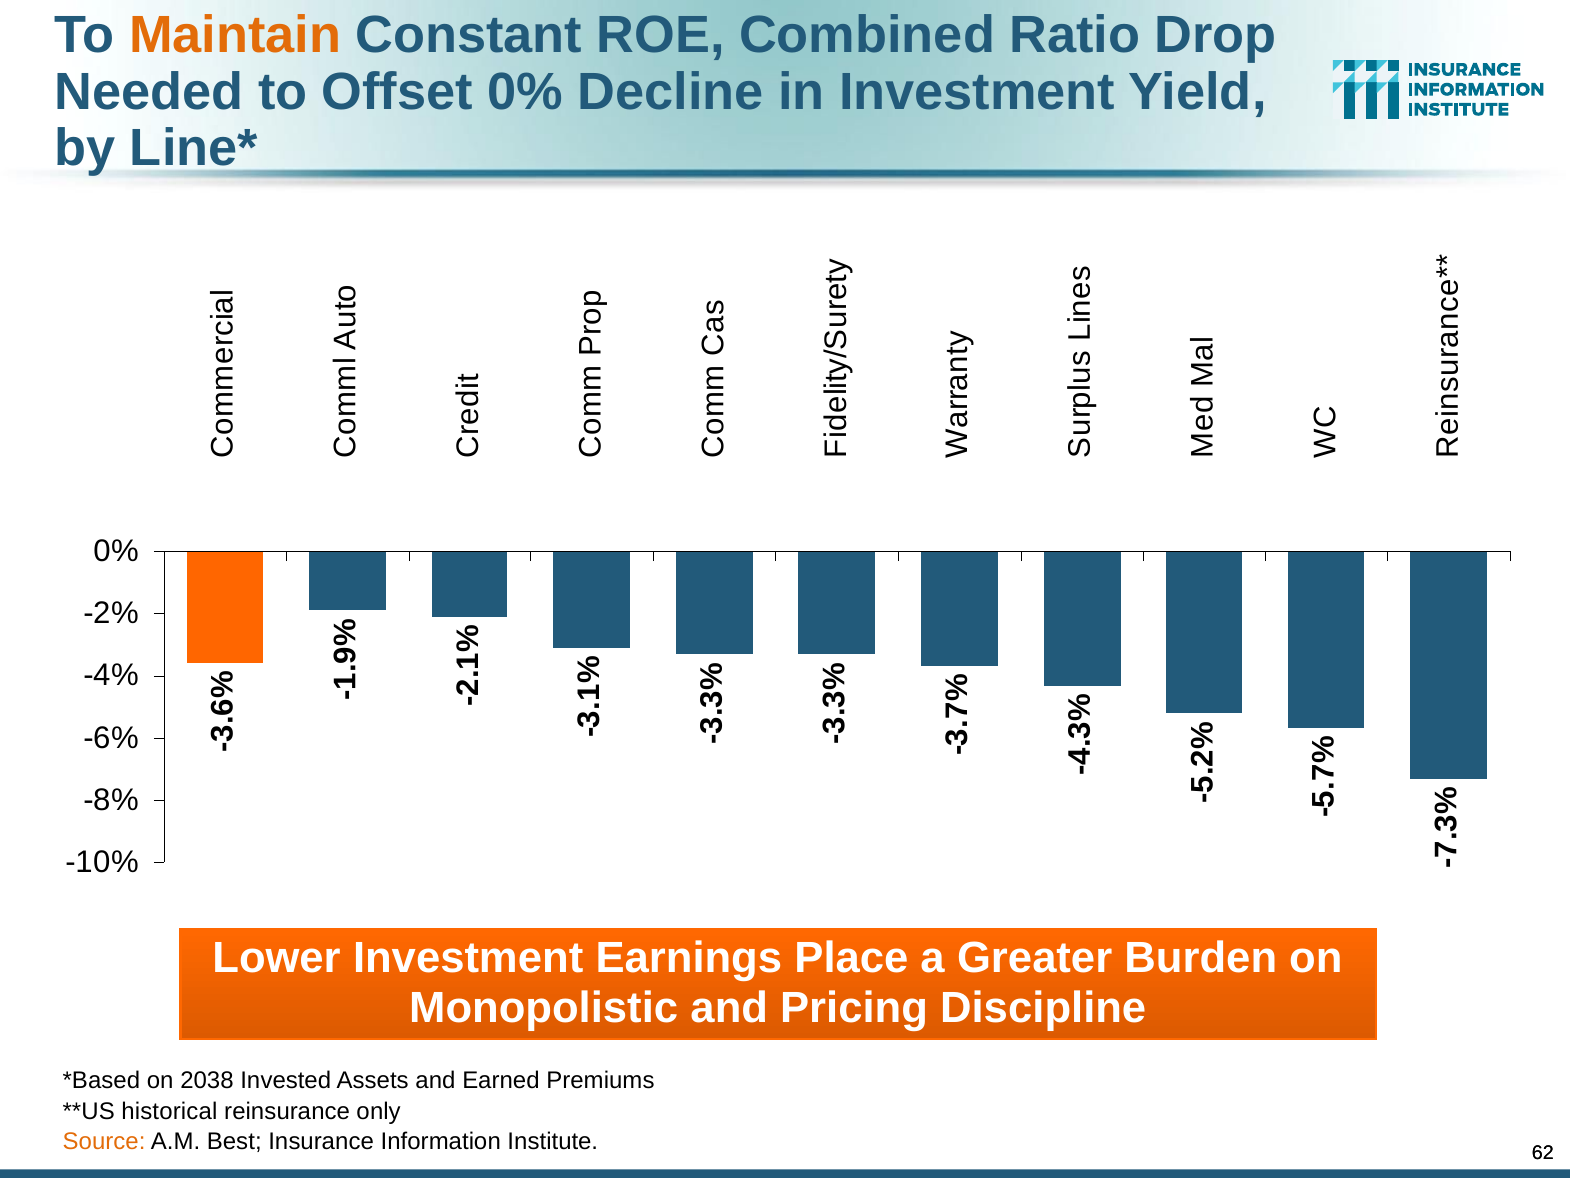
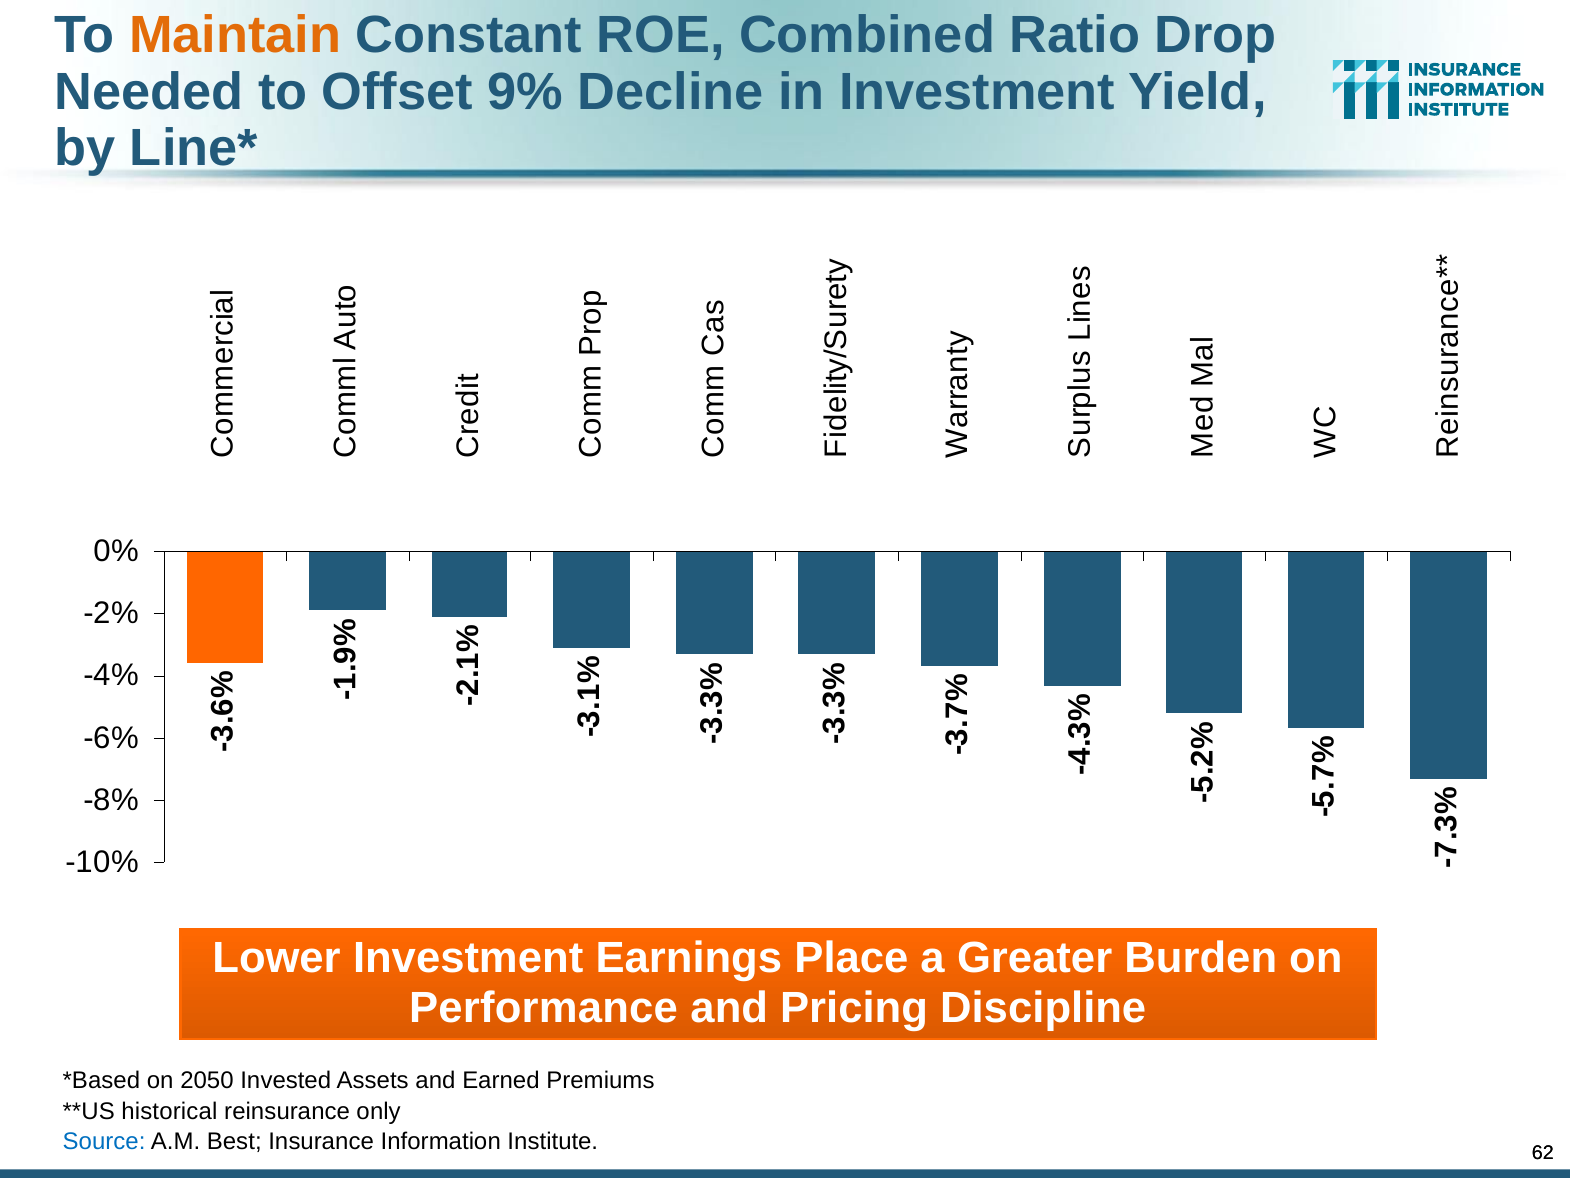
Offset 0%: 0% -> 9% (525, 92)
Monopolistic: Monopolistic -> Performance (544, 1008)
2038: 2038 -> 2050 (207, 1080)
Source colour: orange -> blue (104, 1141)
